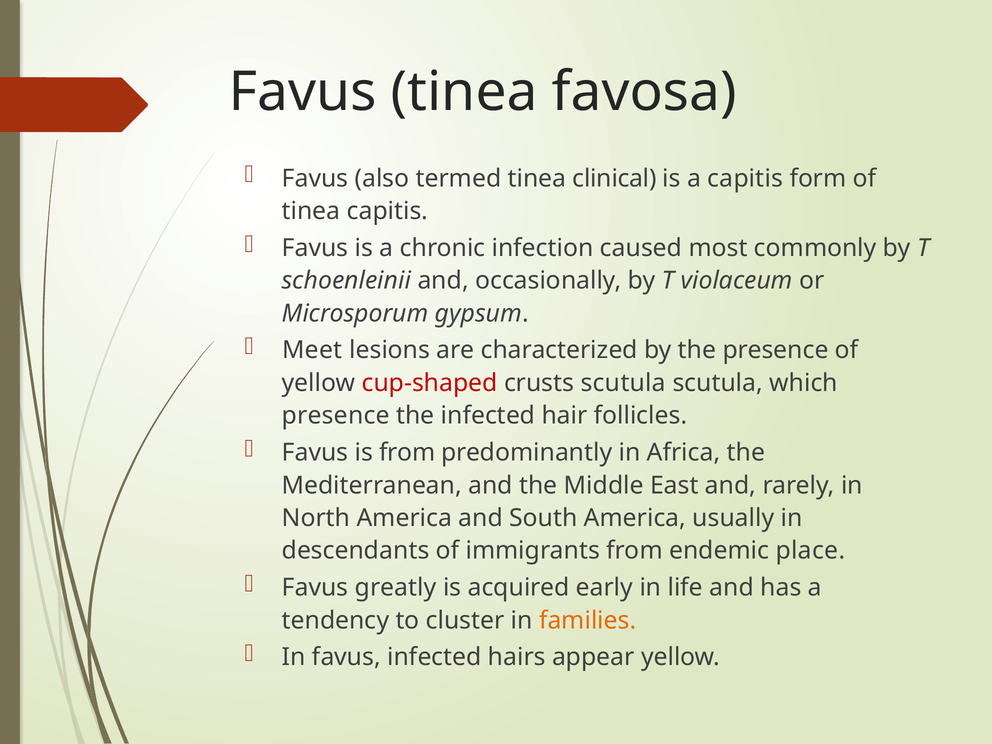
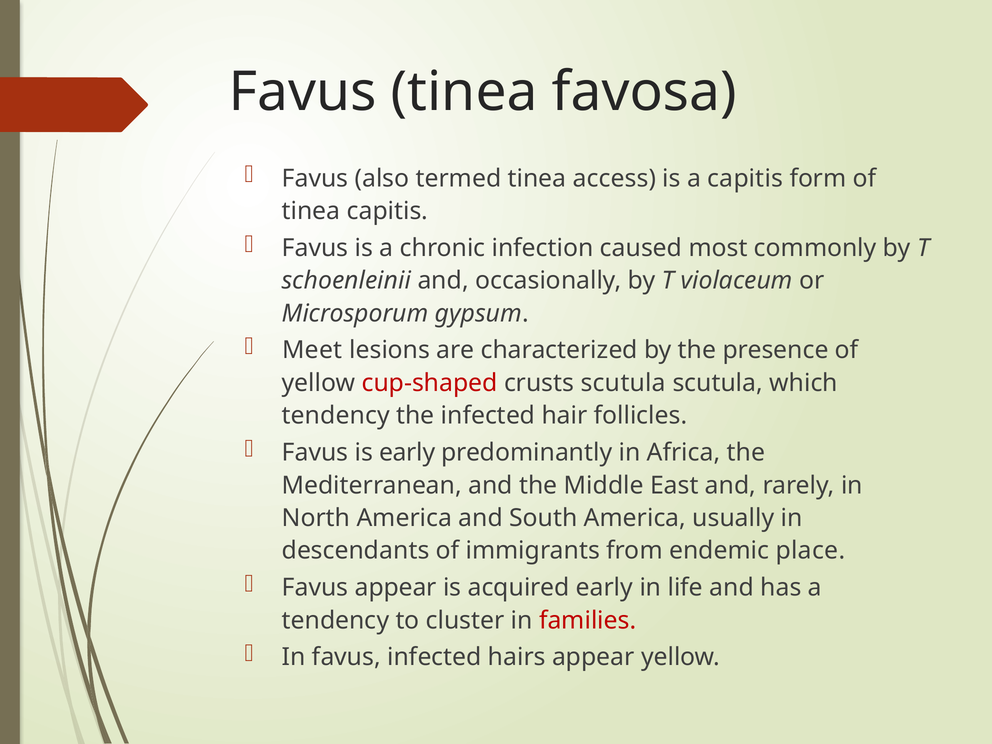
clinical: clinical -> access (614, 178)
presence: presence -> tendency (336, 416)
is from: from -> early (407, 453)
Favus greatly: greatly -> appear (396, 588)
families colour: orange -> red (588, 620)
